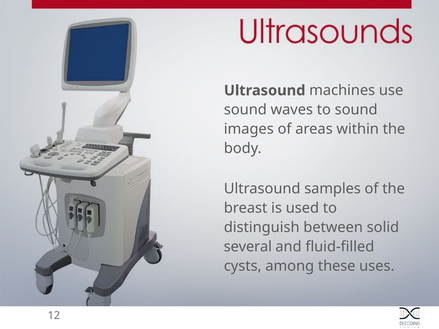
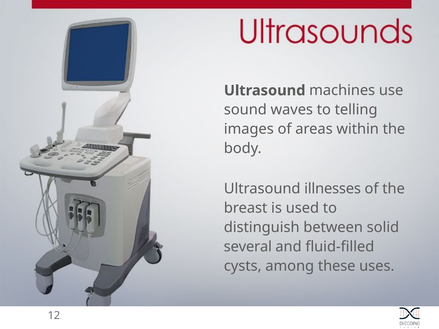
to sound: sound -> telling (356, 110)
samples: samples -> illnesses (333, 189)
